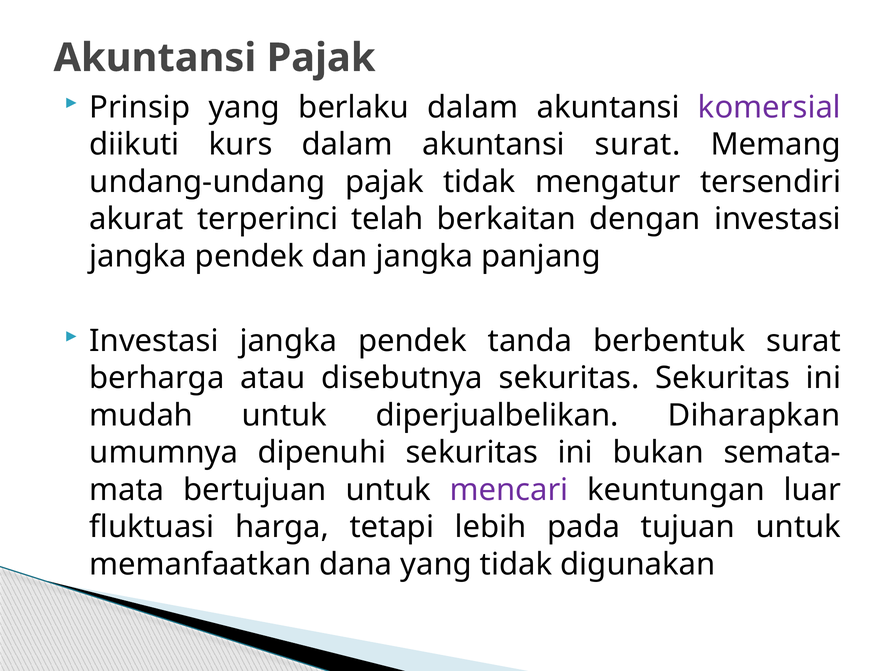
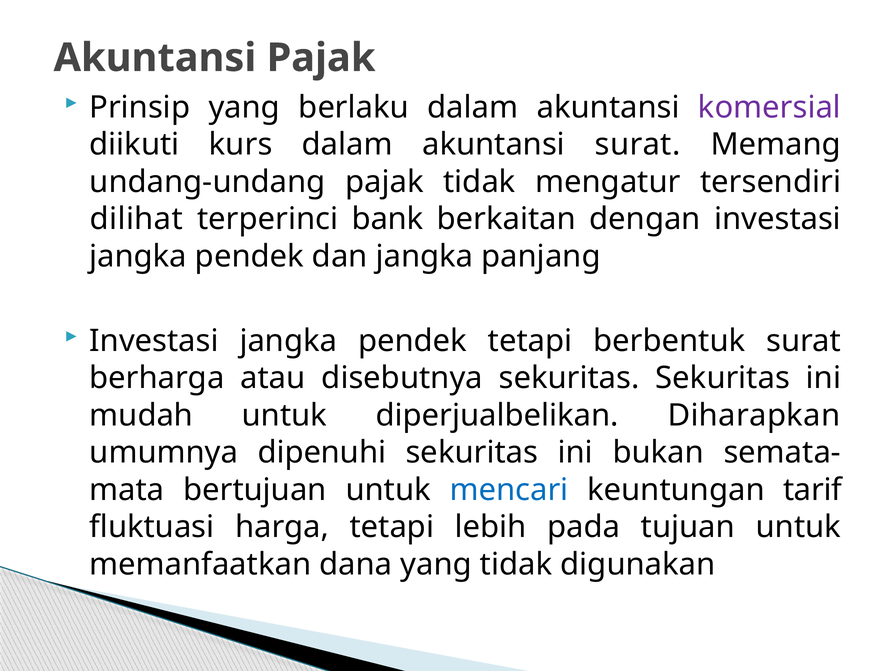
akurat: akurat -> dilihat (136, 219)
telah: telah -> bank (388, 219)
pendek tanda: tanda -> tetapi (530, 341)
mencari colour: purple -> blue (509, 490)
luar: luar -> tarif (812, 490)
